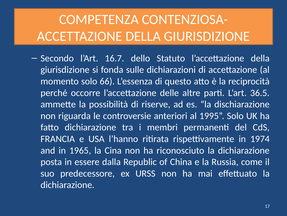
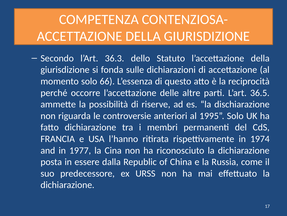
16.7: 16.7 -> 36.3 (115, 58)
1965: 1965 -> 1977 (80, 150)
